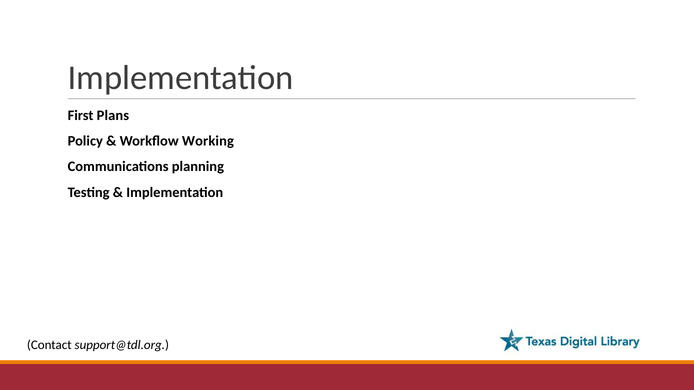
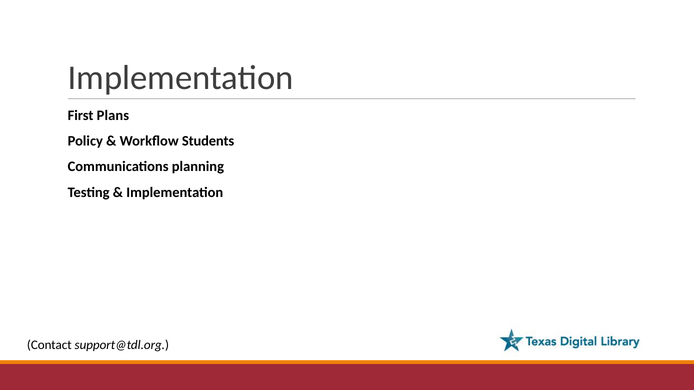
Working: Working -> Students (208, 141)
